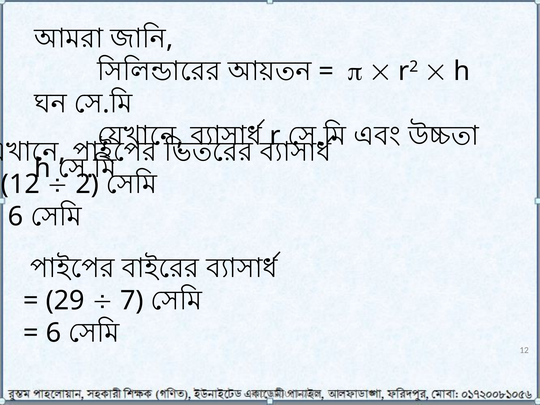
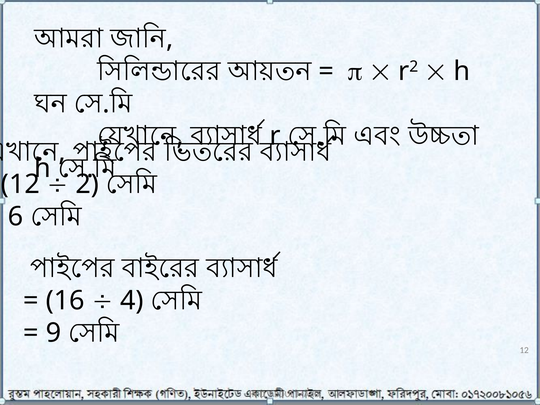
29: 29 -> 16 (65, 301)
7: 7 -> 4 (132, 301)
6: 6 -> 9 (53, 333)
